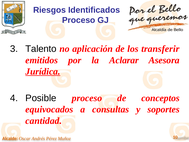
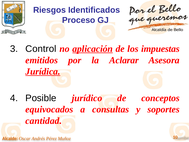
Talento: Talento -> Control (41, 49)
aplicación underline: none -> present (93, 49)
transferir: transferir -> impuestas (160, 49)
Posible proceso: proceso -> jurídico (87, 98)
